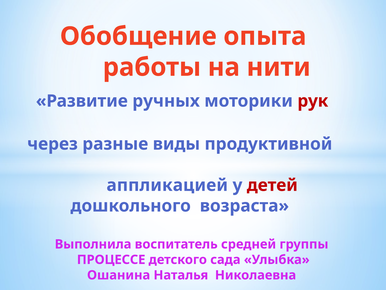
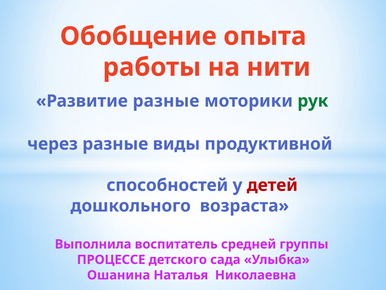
Развитие ручных: ручных -> разные (166, 101)
рук colour: red -> green (313, 101)
аппликацией: аппликацией -> способностей (167, 185)
